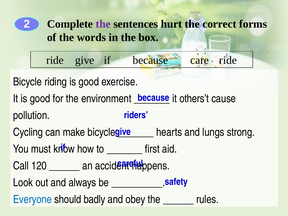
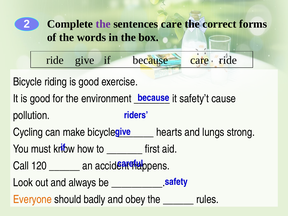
sentences hurt: hurt -> care (171, 24)
others’t: others’t -> safety’t (194, 99)
Everyone colour: blue -> orange (32, 199)
